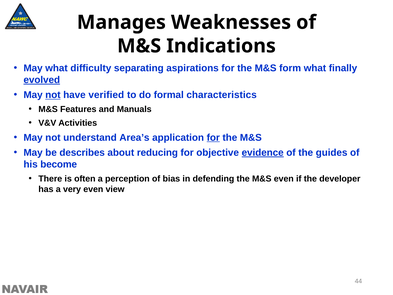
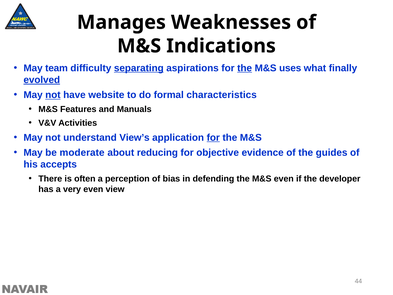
May what: what -> team (57, 68)
separating underline: none -> present (139, 68)
the underline: none -> present (245, 68)
form: form -> uses (290, 68)
verified: verified -> website (106, 95)
Area’s: Area’s -> View’s (134, 137)
describes: describes -> moderate (82, 153)
evidence underline: present -> none (263, 153)
become: become -> accepts (59, 164)
